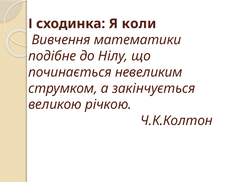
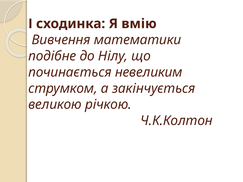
коли: коли -> вмію (139, 24)
